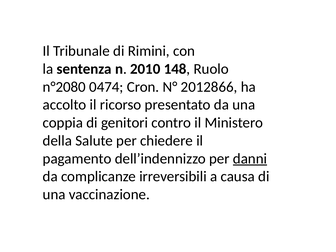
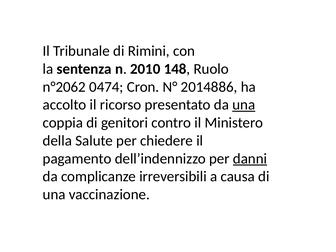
n°2080: n°2080 -> n°2062 (64, 87)
2012866: 2012866 -> 2014886 (209, 87)
una underline: none -> present (244, 105)
